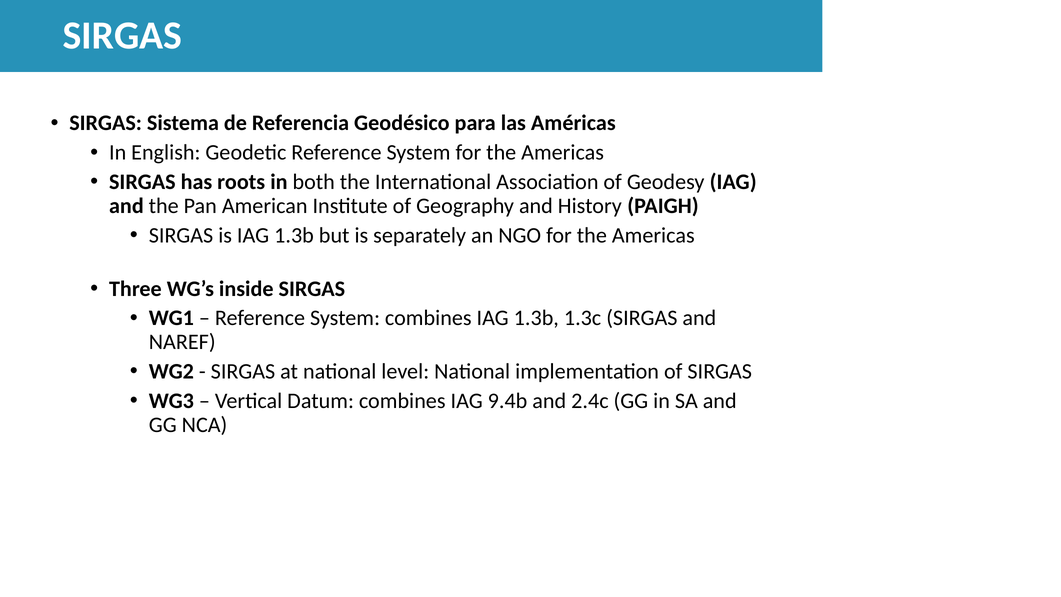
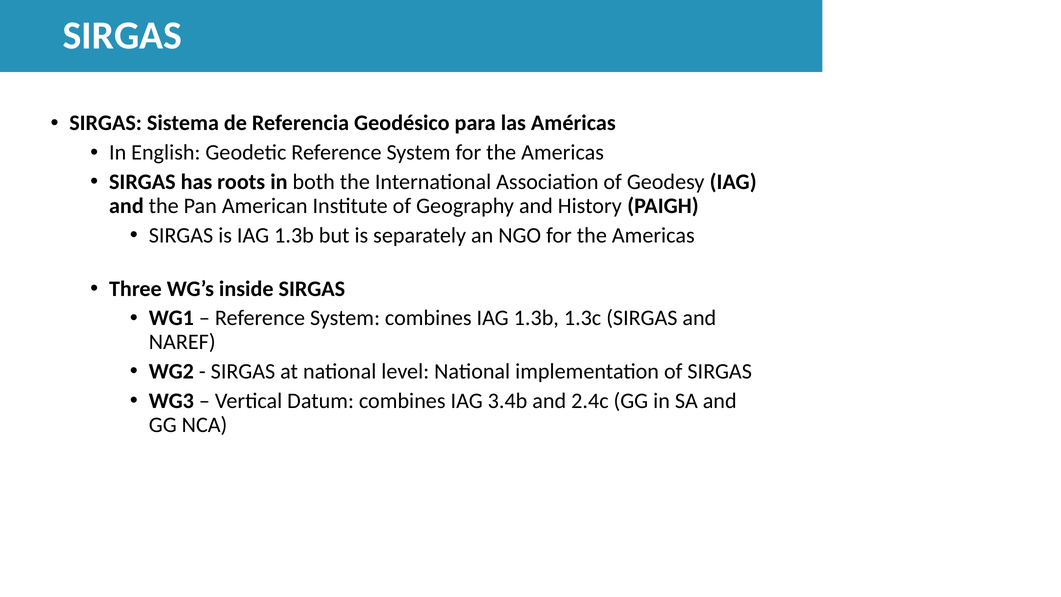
9.4b: 9.4b -> 3.4b (508, 401)
